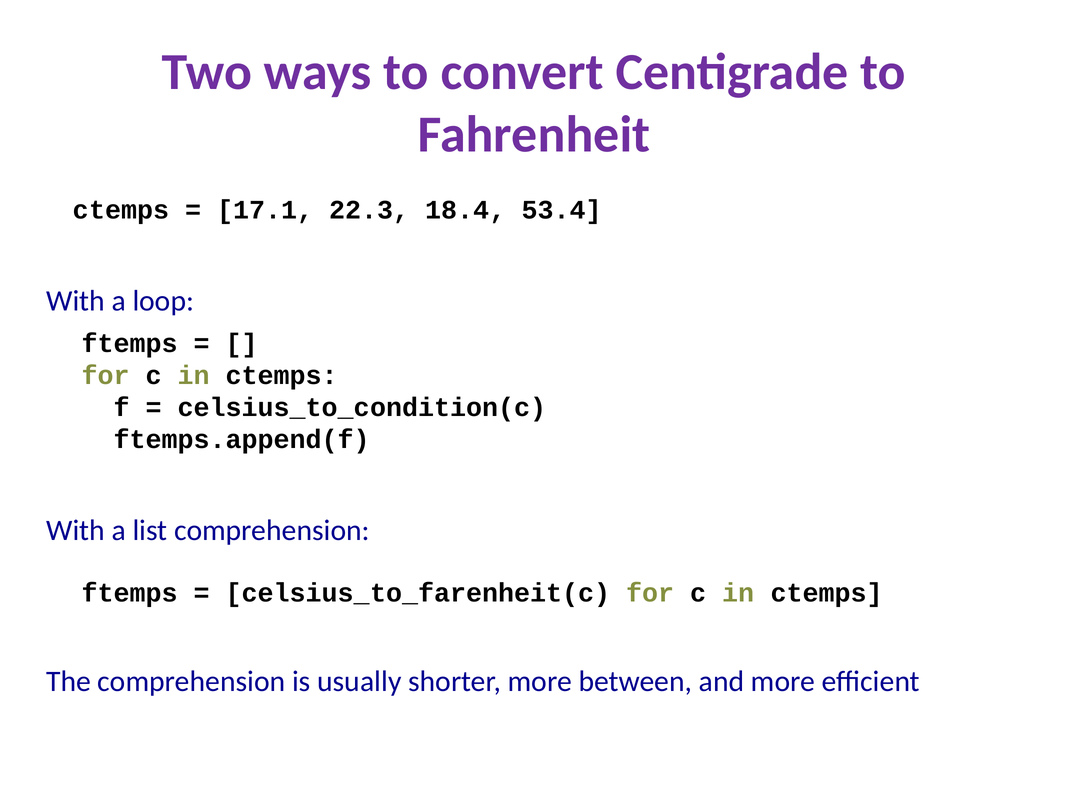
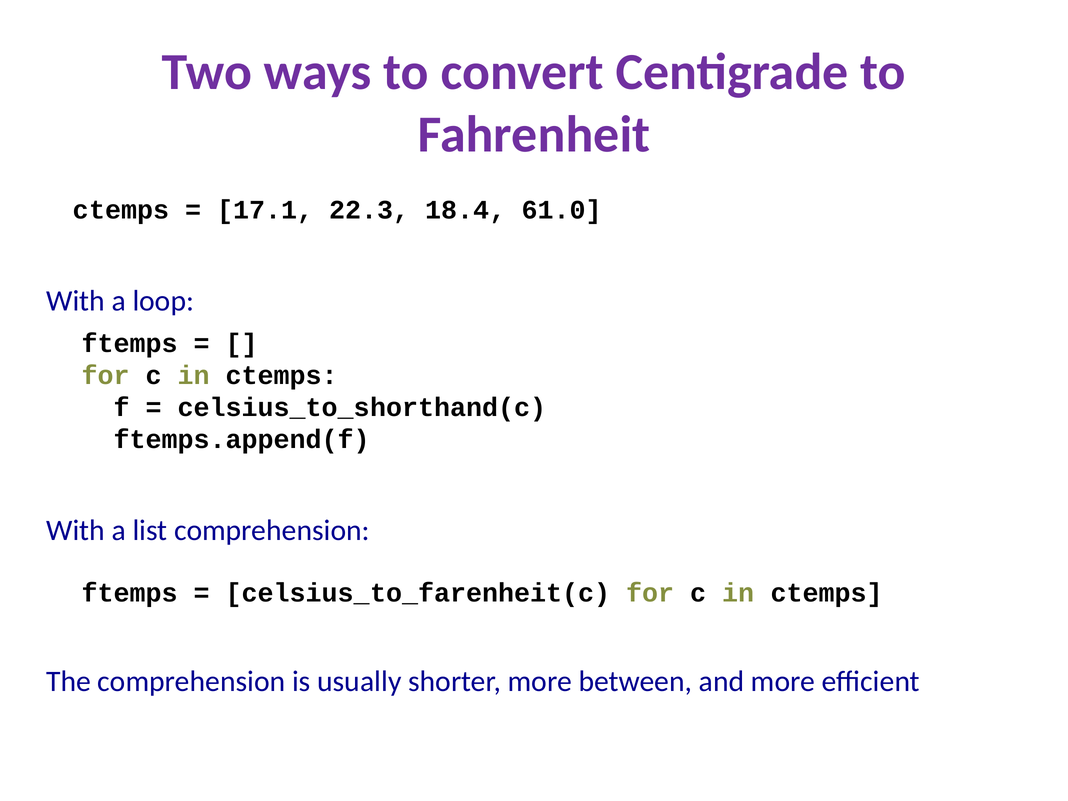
53.4: 53.4 -> 61.0 (562, 210)
celsius_to_condition(c: celsius_to_condition(c -> celsius_to_shorthand(c (362, 408)
